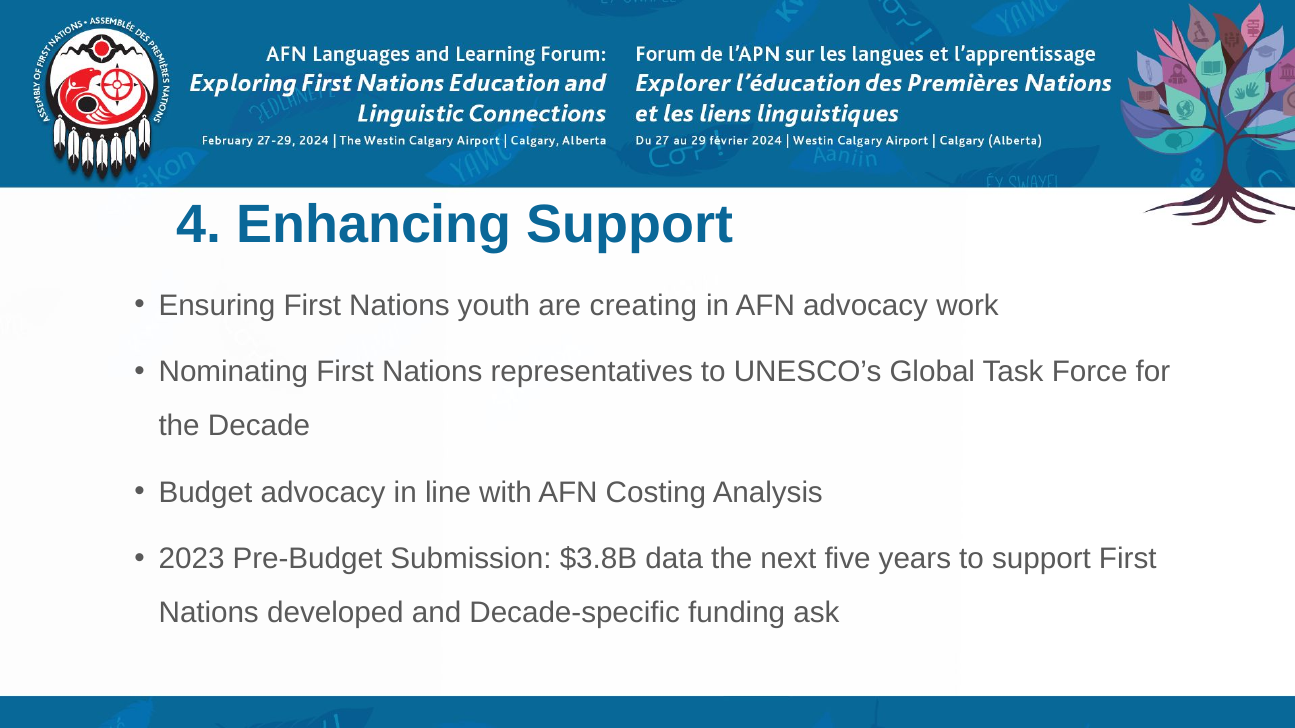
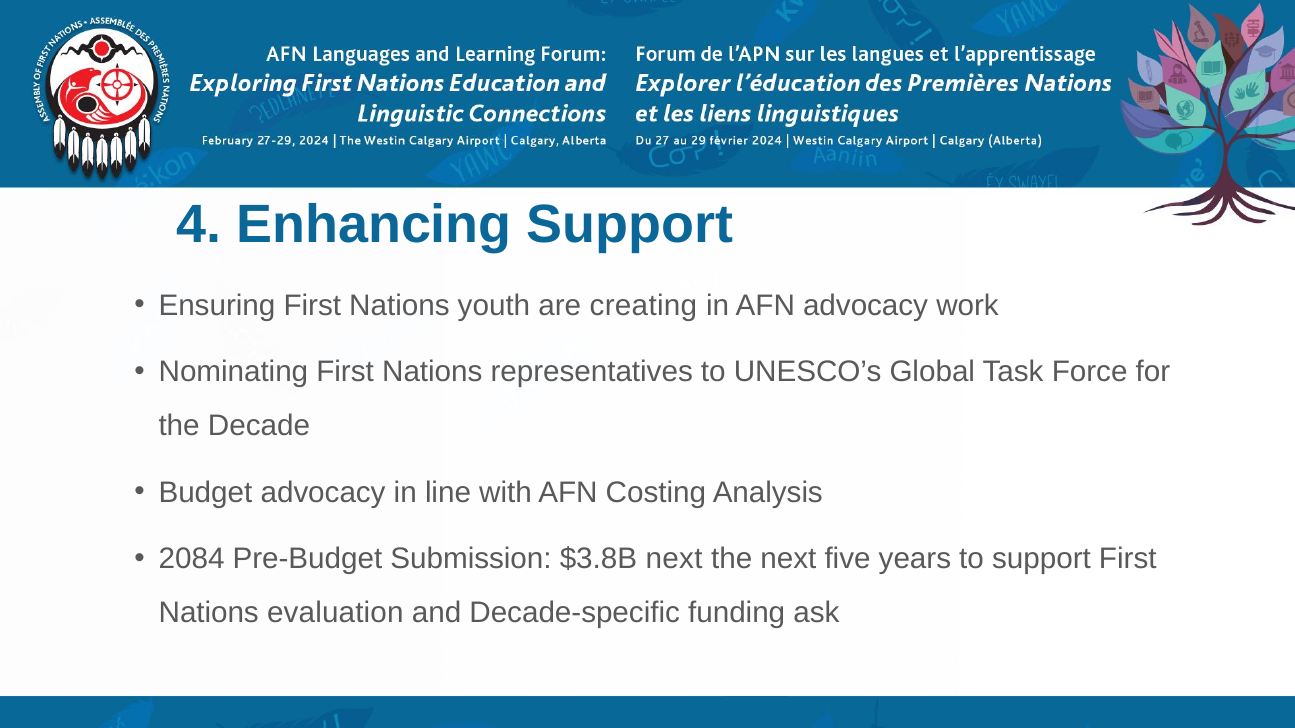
2023: 2023 -> 2084 (192, 559)
$3.8B data: data -> next (674, 559)
developed: developed -> evaluation (335, 613)
